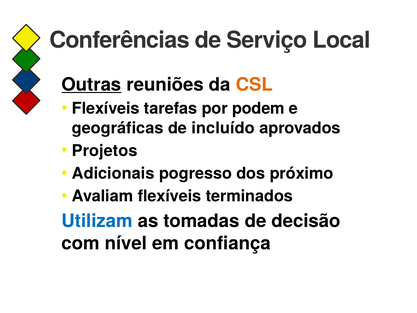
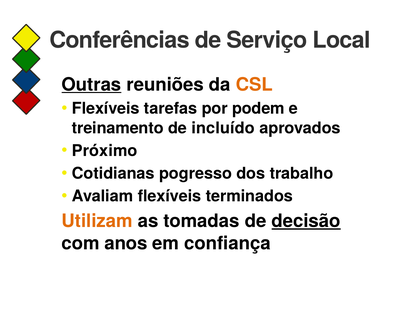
geográficas: geográficas -> treinamento (118, 128)
Projetos: Projetos -> Próximo (105, 151)
Adicionais: Adicionais -> Cotidianas (113, 173)
próximo: próximo -> trabalho (302, 173)
Utilizam colour: blue -> orange (97, 221)
decisão underline: none -> present (306, 221)
nível: nível -> anos (126, 243)
